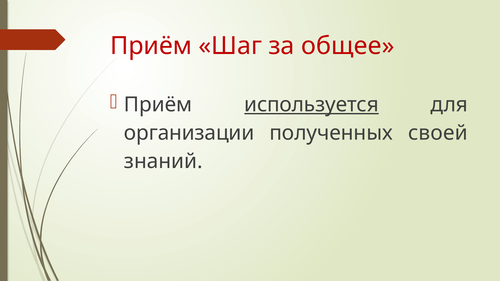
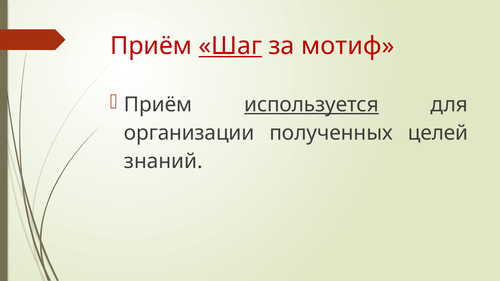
Шаг underline: none -> present (230, 46)
общее: общее -> мотиф (348, 46)
своей: своей -> целей (438, 133)
